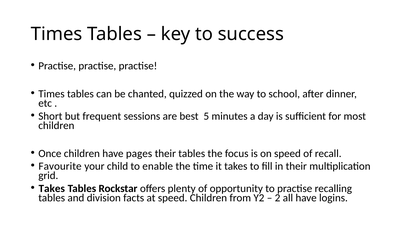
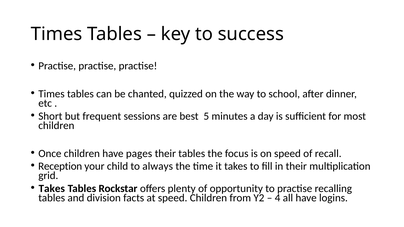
Favourite: Favourite -> Reception (60, 166)
enable: enable -> always (158, 166)
2: 2 -> 4 (278, 198)
